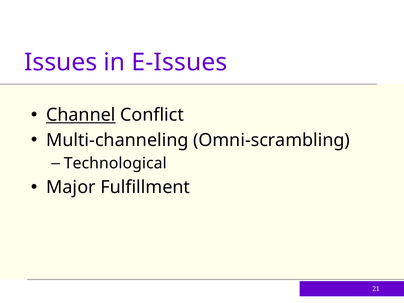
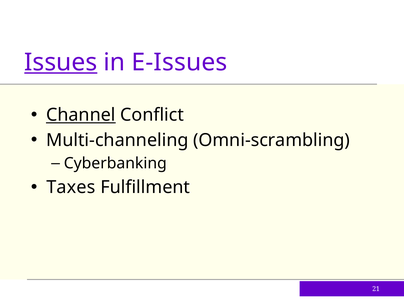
Issues underline: none -> present (61, 62)
Technological: Technological -> Cyberbanking (115, 163)
Major: Major -> Taxes (71, 187)
